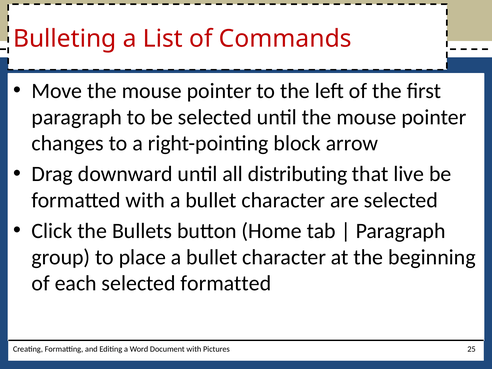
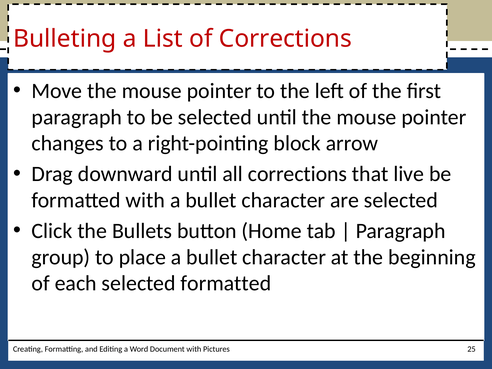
of Commands: Commands -> Corrections (285, 39)
all distributing: distributing -> corrections (298, 174)
